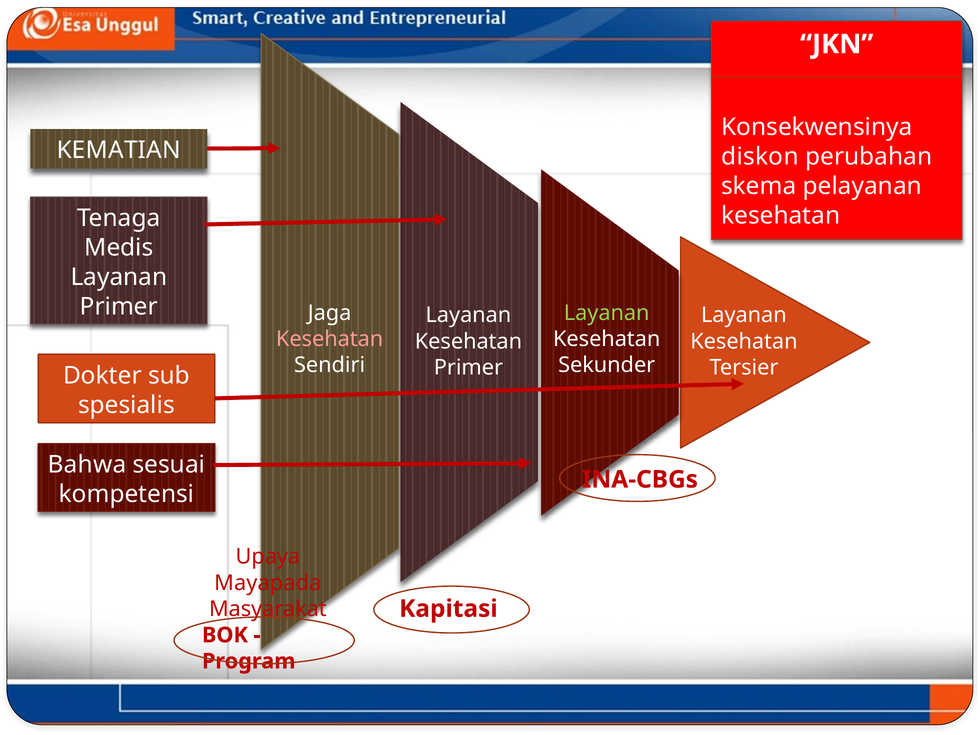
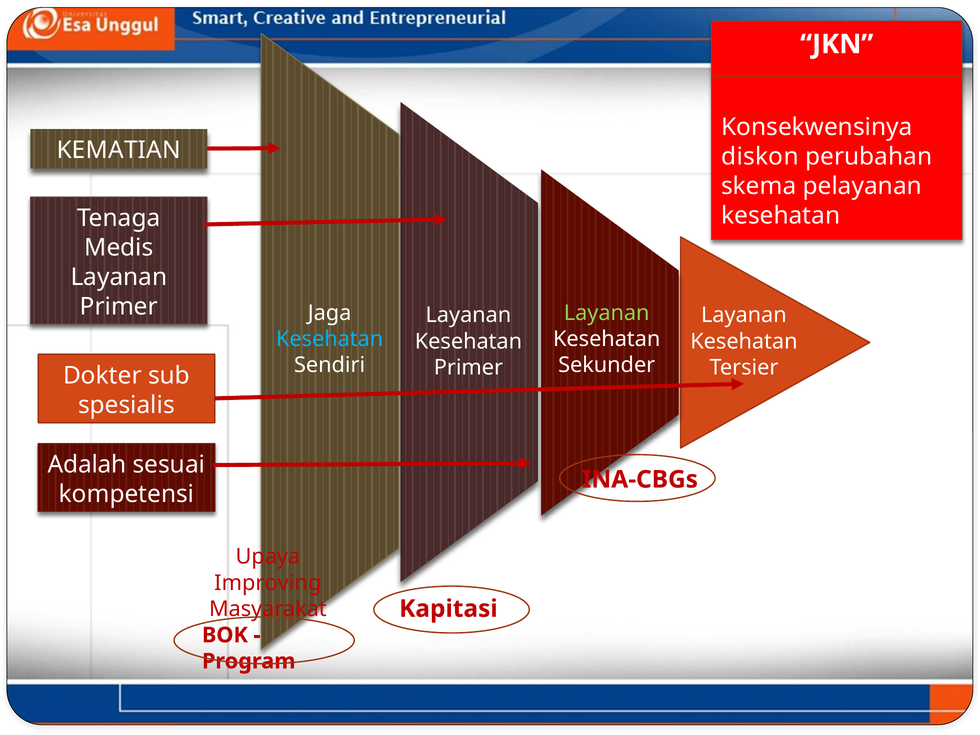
Kesehatan colour: pink -> light blue (330, 339)
Bahwa: Bahwa -> Adalah (87, 465)
Mayapada: Mayapada -> Improving (268, 583)
